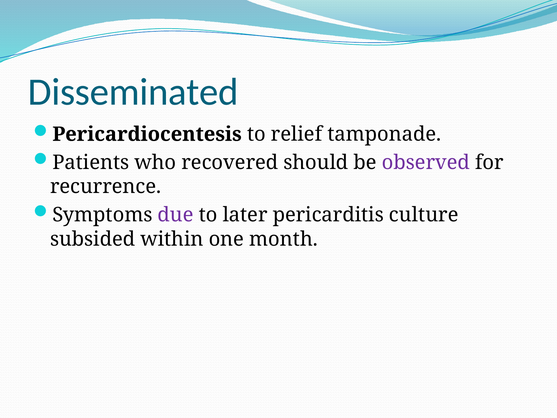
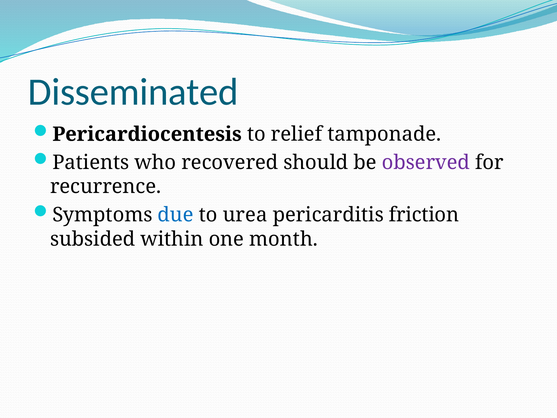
due colour: purple -> blue (176, 215)
later: later -> urea (245, 215)
culture: culture -> friction (424, 215)
